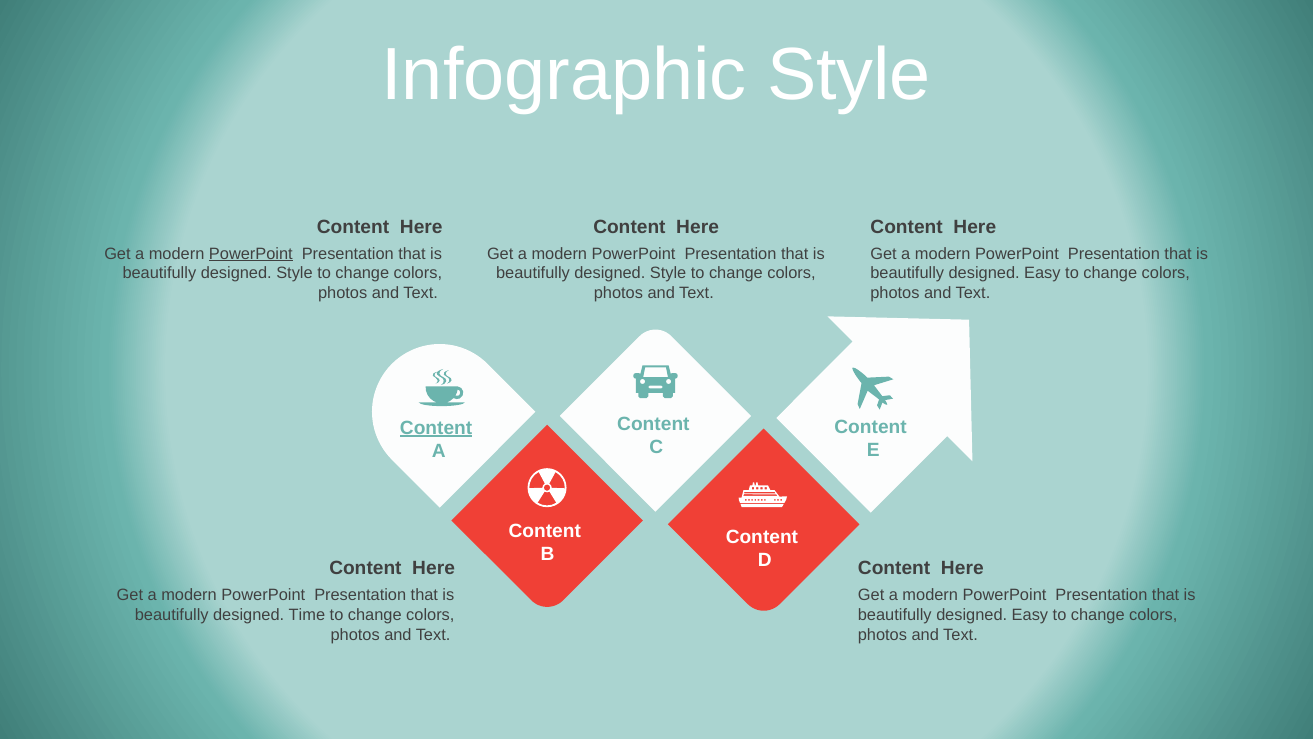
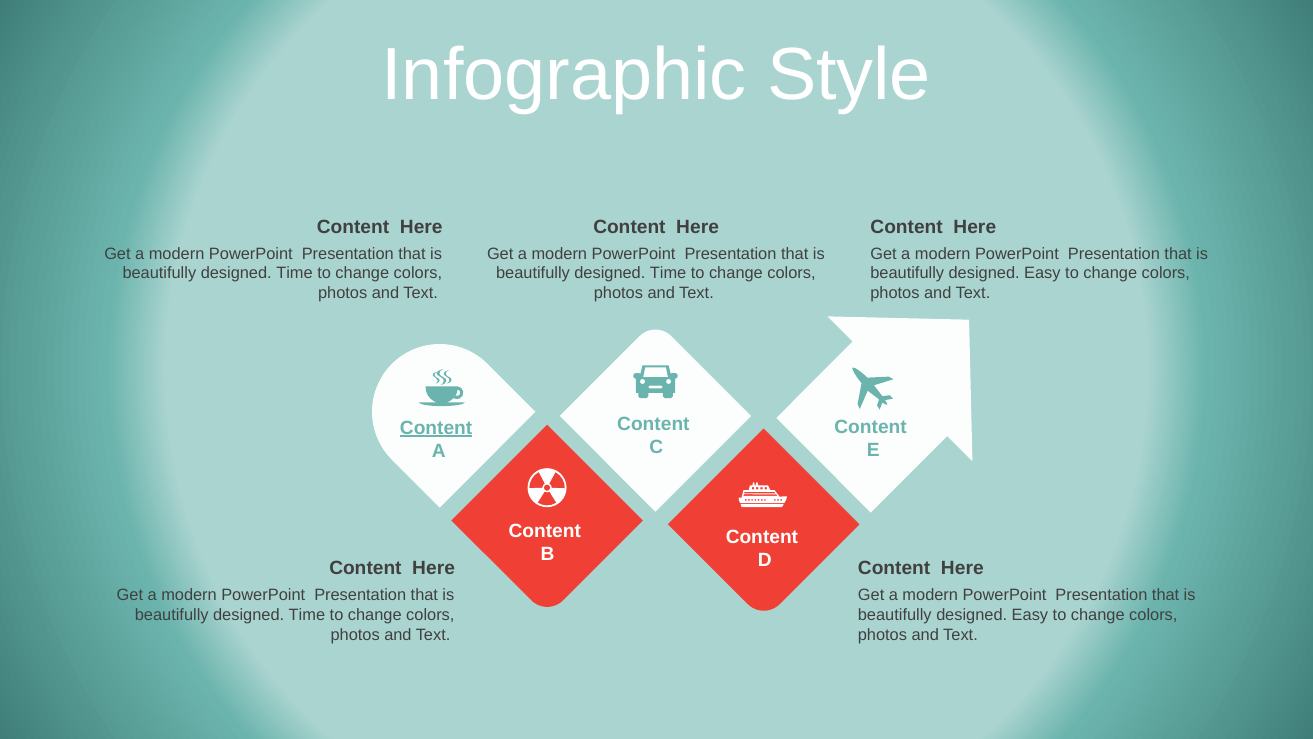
PowerPoint underline: present -> none (251, 254)
Style: Style -> Time (295, 273)
Style: Style -> Time (668, 273)
